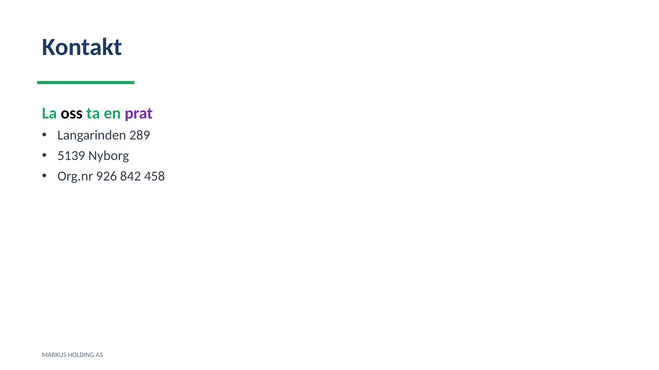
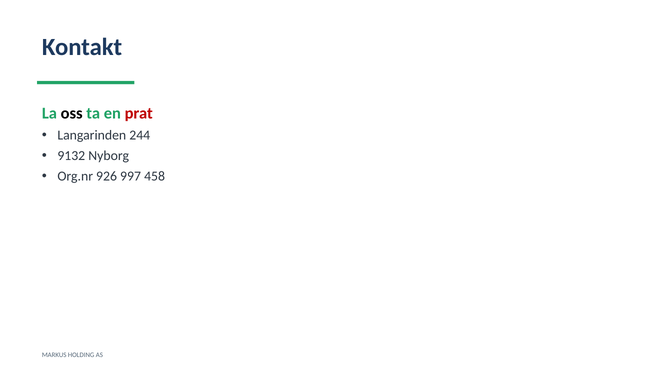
prat colour: purple -> red (139, 113)
289: 289 -> 244 (140, 136)
5139: 5139 -> 9132 (71, 156)
842: 842 -> 997 (131, 177)
